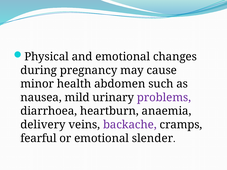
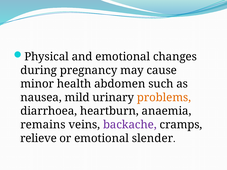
problems colour: purple -> orange (164, 98)
delivery: delivery -> remains (43, 125)
fearful: fearful -> relieve (38, 138)
